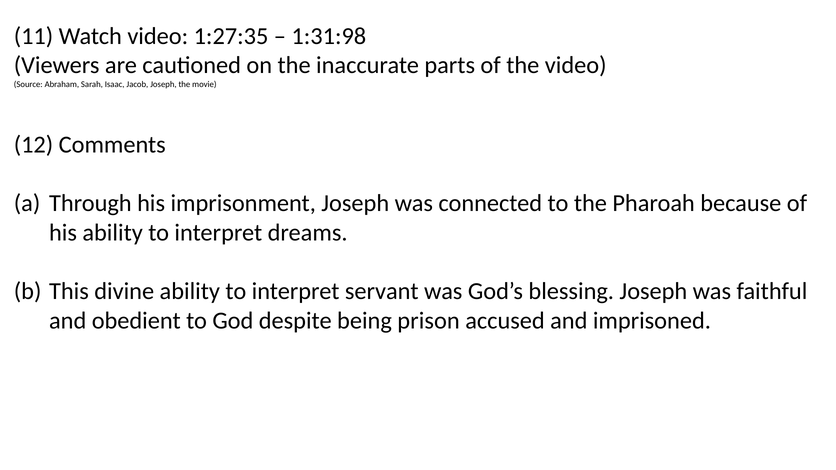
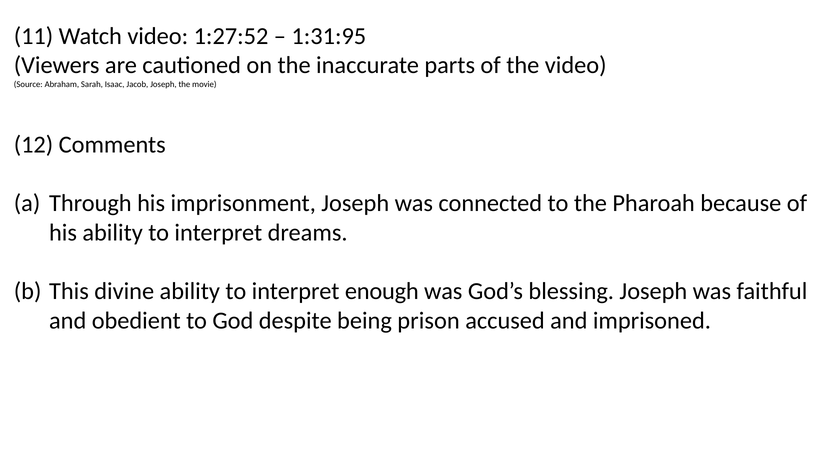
1:27:35: 1:27:35 -> 1:27:52 (231, 36)
1:31:98: 1:31:98 -> 1:31:95 (329, 36)
servant: servant -> enough (382, 291)
